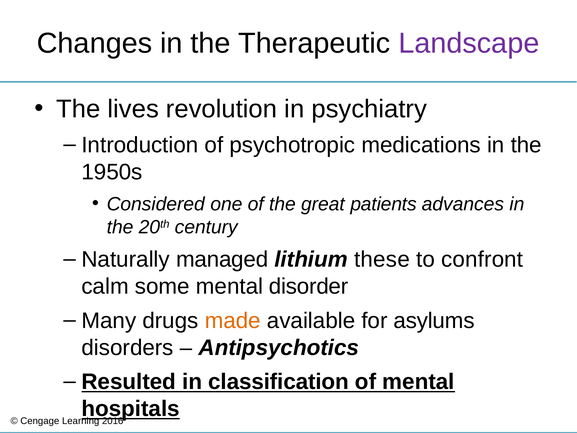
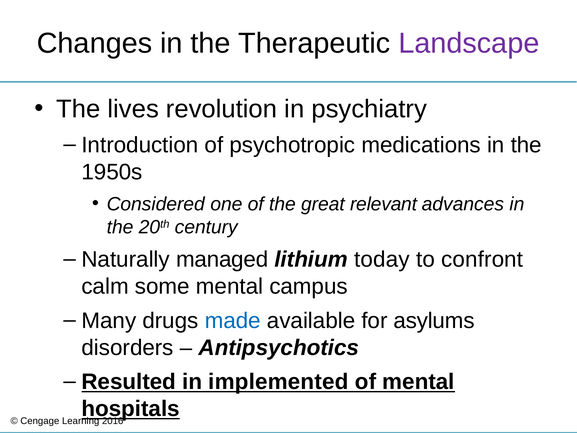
patients: patients -> relevant (384, 204)
these: these -> today (382, 259)
disorder: disorder -> campus (309, 286)
made colour: orange -> blue (233, 321)
classification: classification -> implemented (278, 382)
